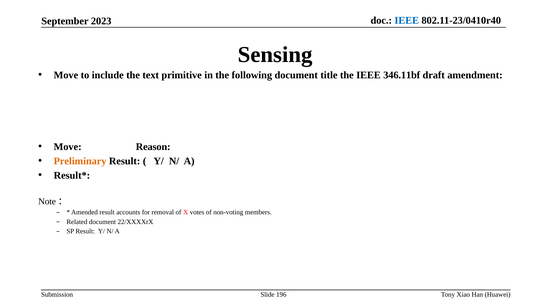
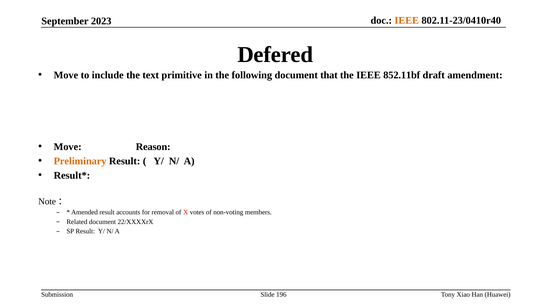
IEEE colour: blue -> orange (407, 21)
Sensing: Sensing -> Defered (275, 55)
title: title -> that (329, 75)
346.11bf: 346.11bf -> 852.11bf (402, 75)
